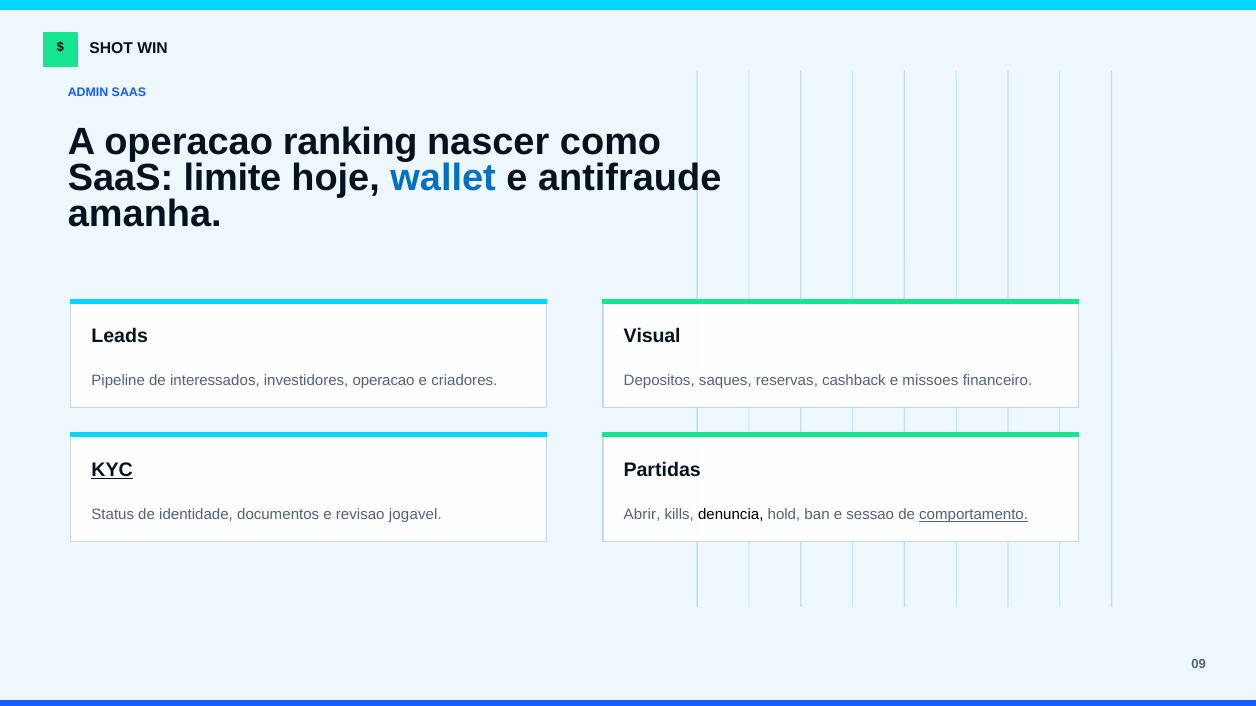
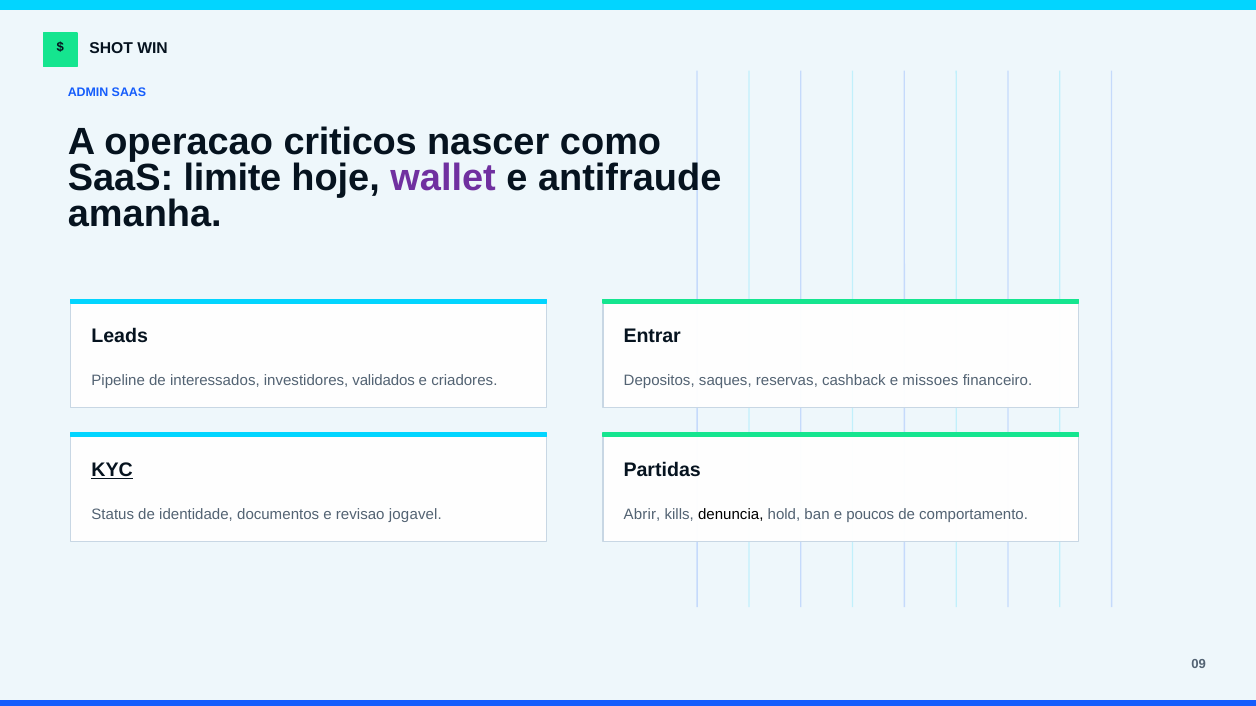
ranking: ranking -> criticos (350, 142)
wallet colour: blue -> purple (443, 178)
Visual: Visual -> Entrar (652, 337)
investidores operacao: operacao -> validados (384, 381)
sessao: sessao -> poucos (870, 515)
comportamento underline: present -> none (974, 515)
